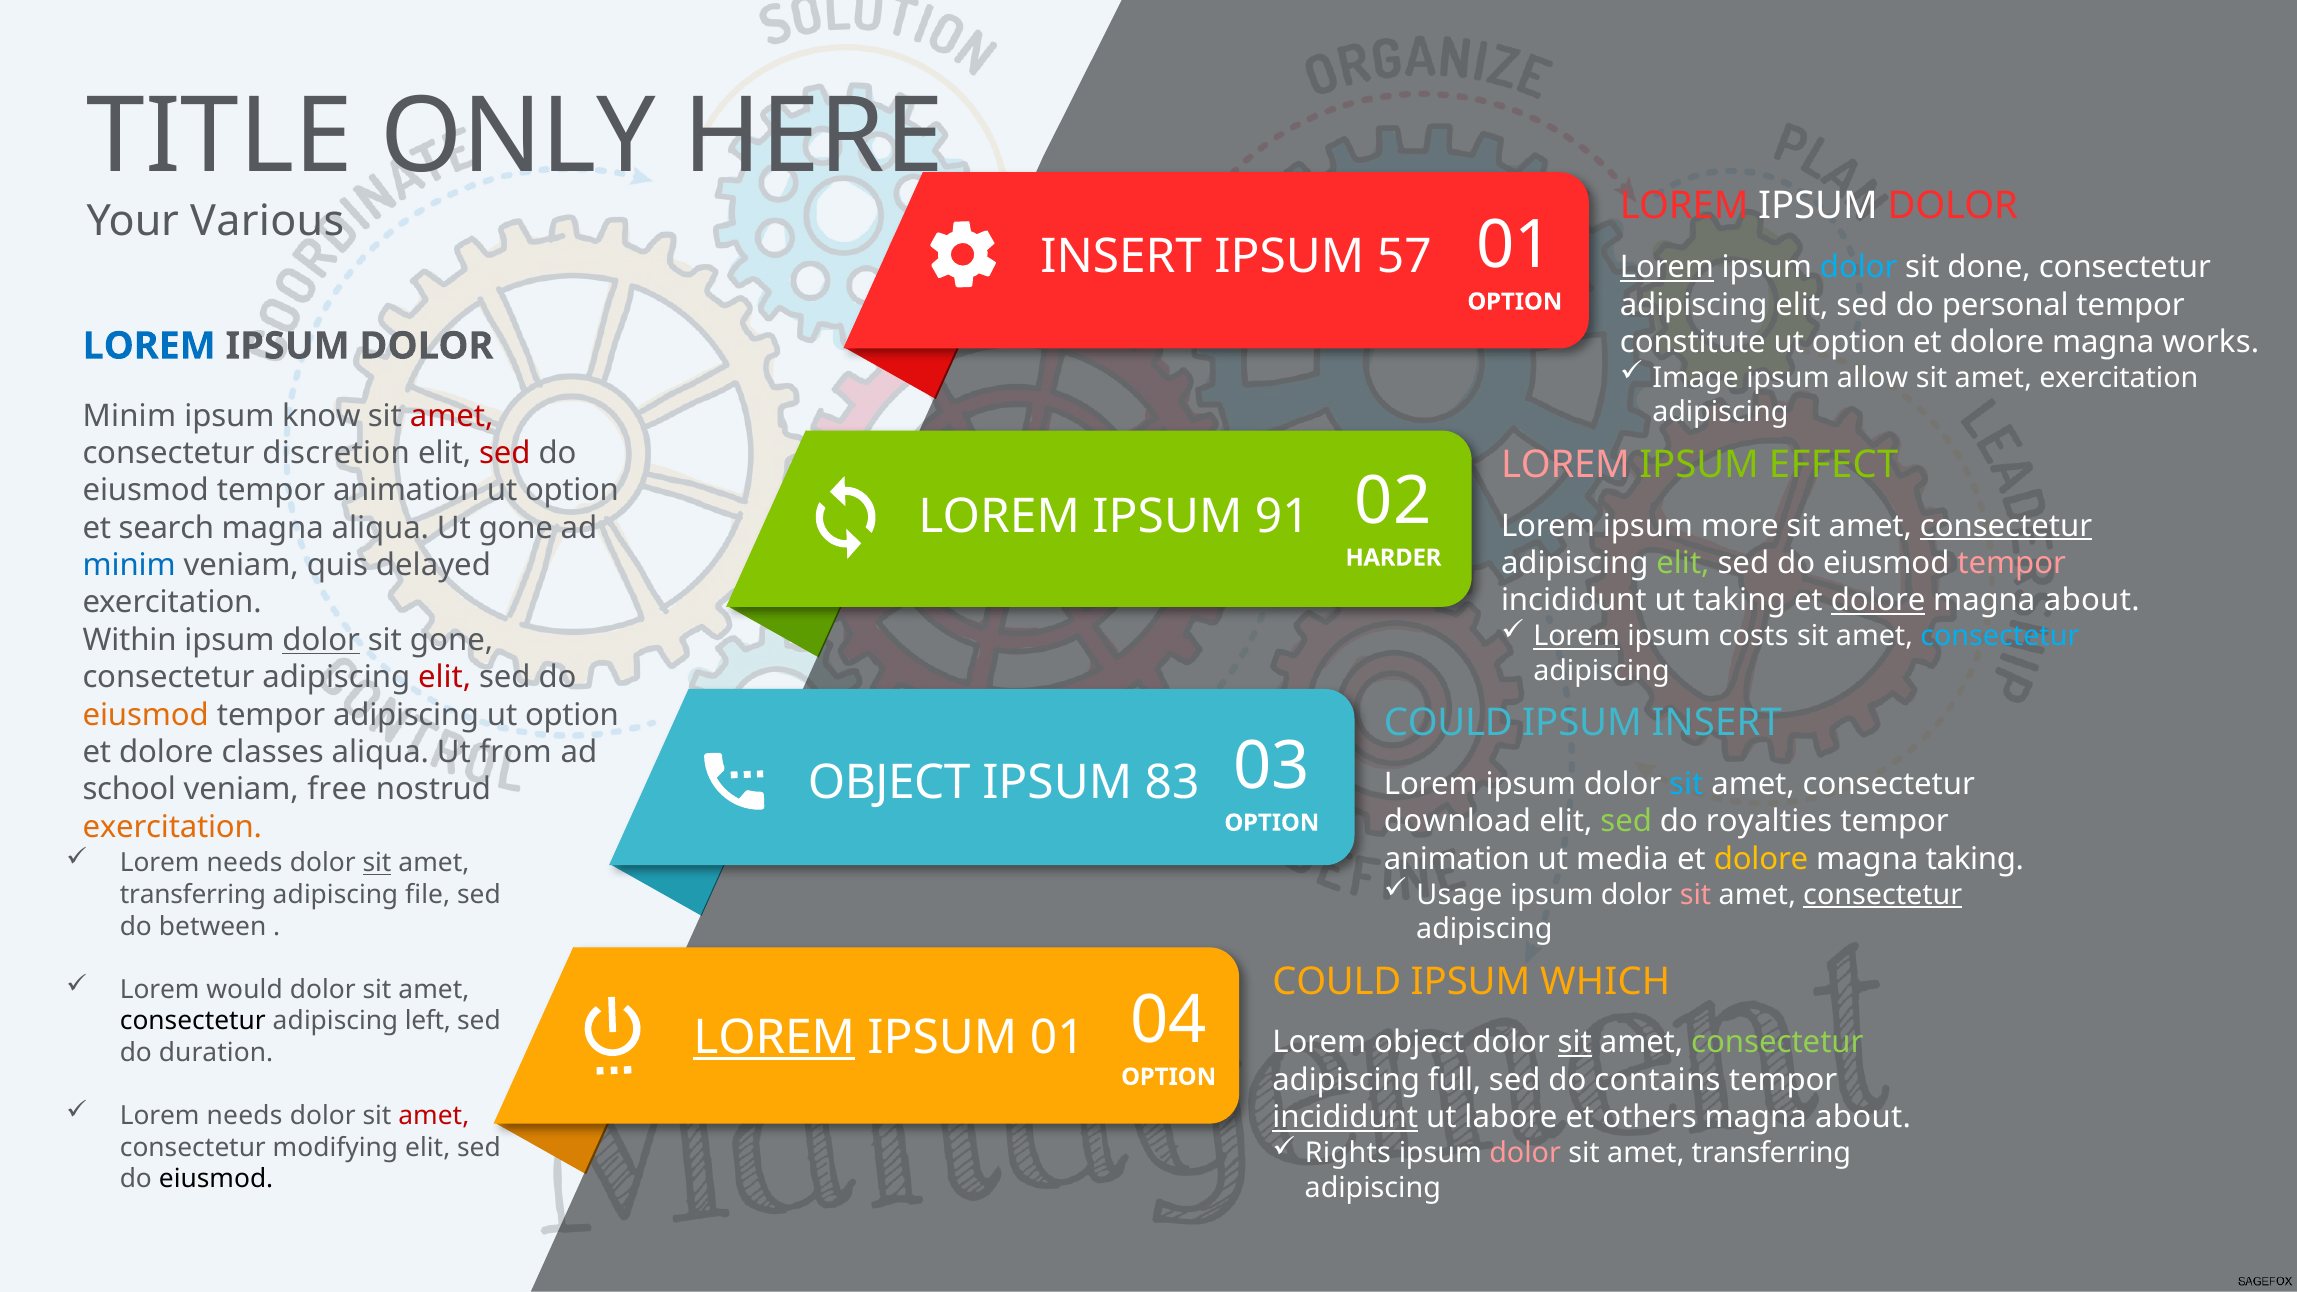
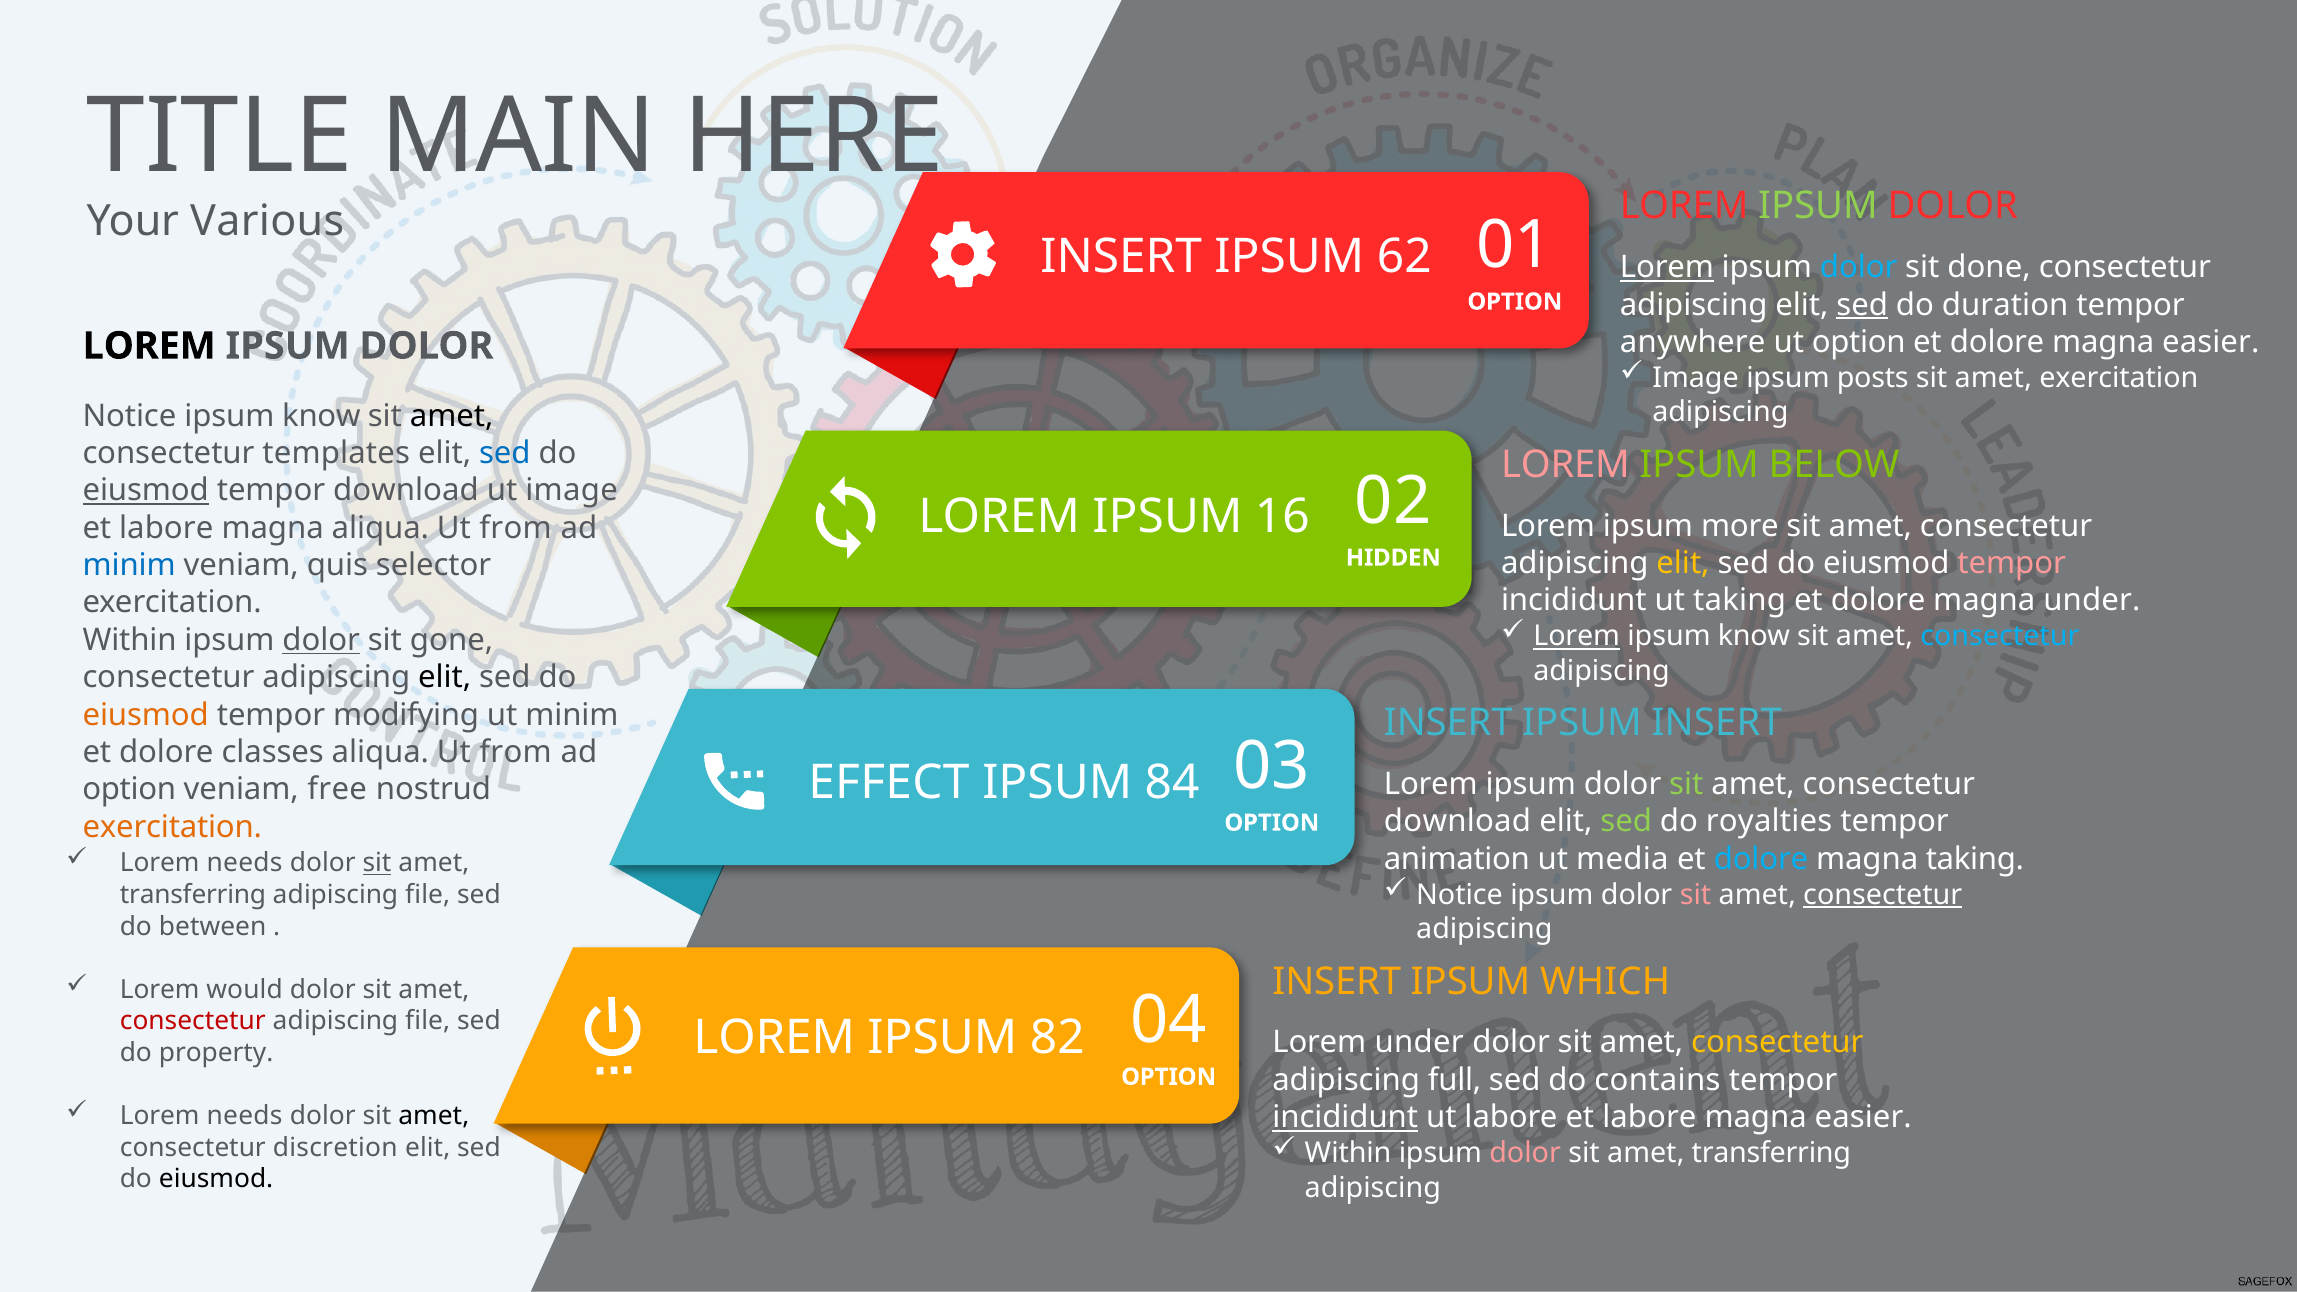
ONLY: ONLY -> MAIN (518, 136)
IPSUM colour: white -> light green (1818, 206)
57: 57 -> 62 (1404, 257)
sed underline: none -> present (1862, 305)
personal: personal -> duration (2005, 305)
constitute: constitute -> anywhere (1693, 342)
dolore magna works: works -> easier (2211, 342)
LOREM colour: blue -> black (149, 346)
allow: allow -> posts (1873, 378)
Minim: Minim -> Notice (129, 416)
amet colour: red -> black (452, 416)
discretion: discretion -> templates (336, 453)
sed colour: red -> blue (505, 453)
EFFECT: EFFECT -> BELOW (1834, 465)
eiusmod underline: none -> present (146, 491)
animation: animation -> download (406, 491)
option: option -> image (572, 491)
91: 91 -> 16 (1282, 517)
consectetur underline: present -> none (2006, 526)
search: search -> labore (166, 528)
magna aliqua Ut gone: gone -> from (516, 528)
HARDER: HARDER -> HIDDEN (1393, 558)
elit colour: light green -> yellow (1683, 563)
delayed: delayed -> selector (434, 565)
dolore underline: present -> none (1878, 601)
about: about -> under (2092, 601)
costs: costs -> know (1754, 636)
elit colour: red -> black (445, 677)
tempor adipiscing: adipiscing -> modifying (406, 715)
option: option -> minim (572, 715)
COULD: COULD -> INSERT (1448, 723)
OBJECT: OBJECT -> EFFECT (889, 782)
83: 83 -> 84 (1172, 782)
sit colour: light blue -> light green (1686, 784)
school: school -> option (129, 790)
dolore colour: yellow -> light blue (1761, 859)
Usage: Usage -> Notice (1460, 895)
COULD: COULD -> INSERT (1337, 982)
consectetur colour: black -> red (193, 1021)
left: left -> file (428, 1021)
LOREM underline: present -> none (774, 1038)
IPSUM 01: 01 -> 82 (1057, 1038)
Lorem object: object -> under (1419, 1043)
sit underline: present -> none (1575, 1043)
consectetur colour: light green -> yellow (1777, 1043)
duration: duration -> property (216, 1053)
amet colour: red -> black (434, 1116)
labore et others: others -> labore (1649, 1118)
about: about -> easier (1863, 1118)
Rights: Rights -> Within (1348, 1153)
modifying: modifying -> discretion (335, 1148)
